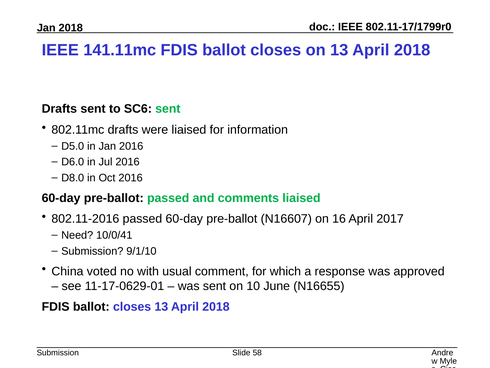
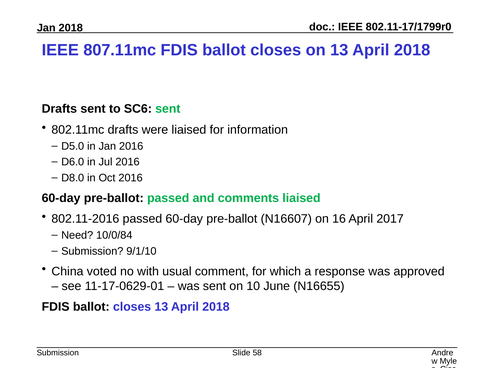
141.11mc: 141.11mc -> 807.11mc (120, 50)
10/0/41: 10/0/41 -> 10/0/84 (114, 235)
